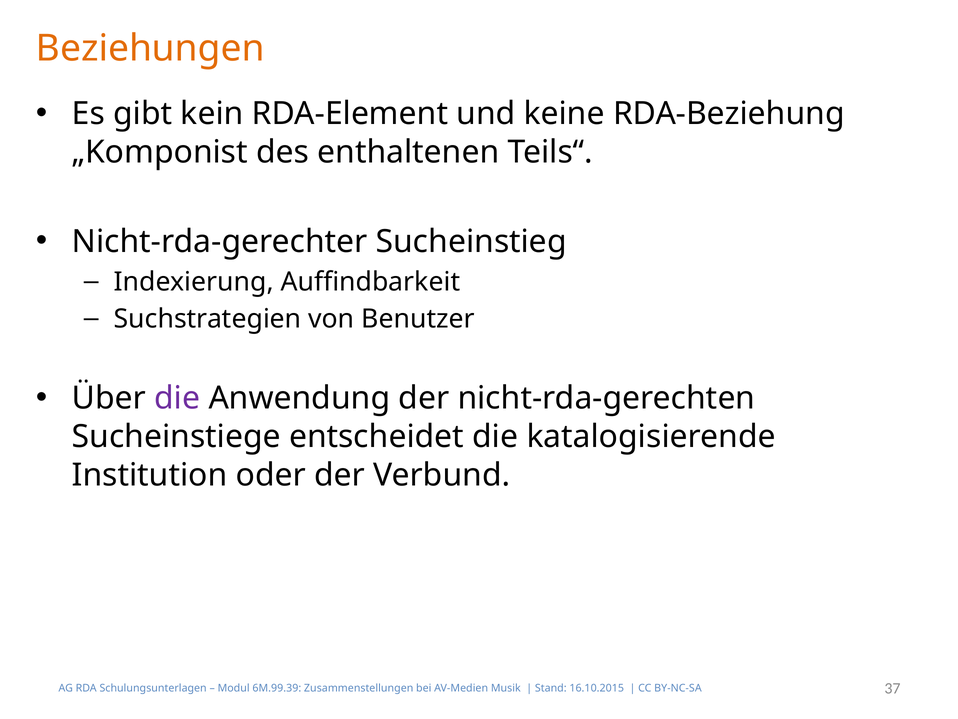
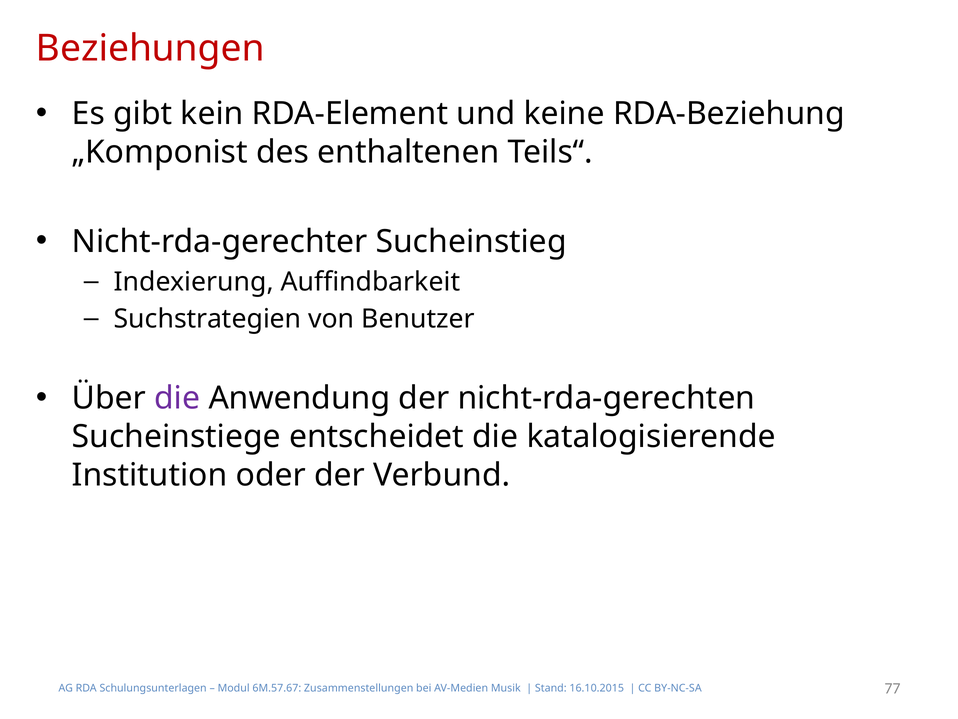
Beziehungen colour: orange -> red (150, 48)
6M.99.39: 6M.99.39 -> 6M.57.67 (277, 688)
37: 37 -> 77 (892, 688)
